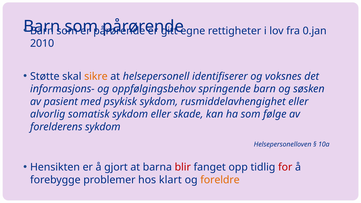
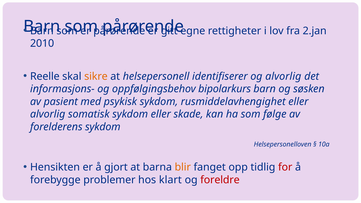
0.jan: 0.jan -> 2.jan (315, 31)
Støtte: Støtte -> Reelle (45, 76)
og voksnes: voksnes -> alvorlig (283, 76)
springende: springende -> bipolarkurs (225, 89)
blir colour: red -> orange (183, 167)
foreldre colour: orange -> red (220, 180)
